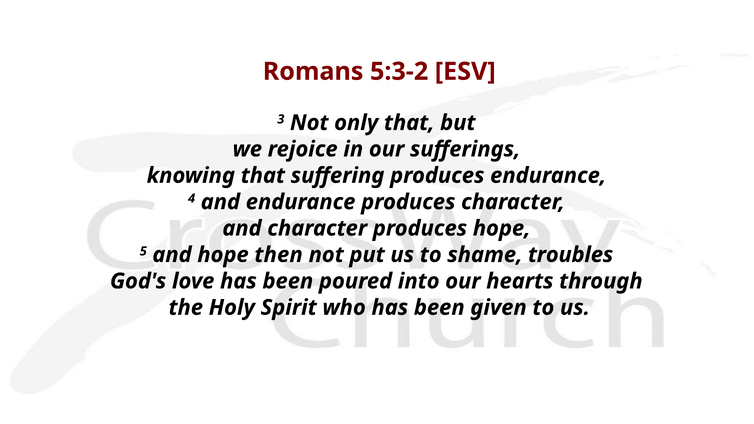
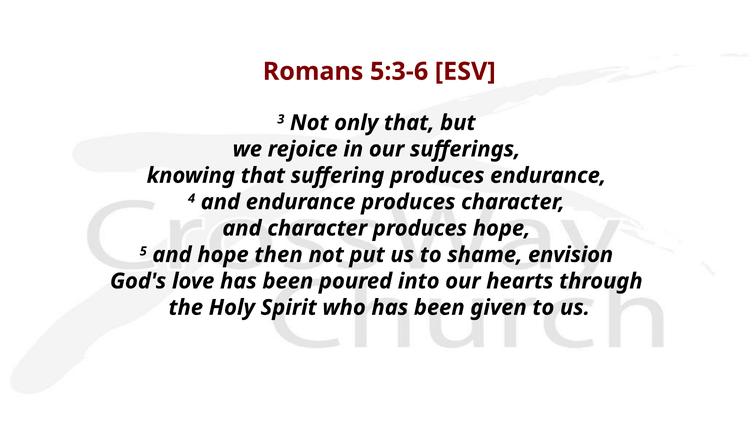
5:3-2: 5:3-2 -> 5:3-6 (399, 71)
troubles: troubles -> envision (571, 255)
